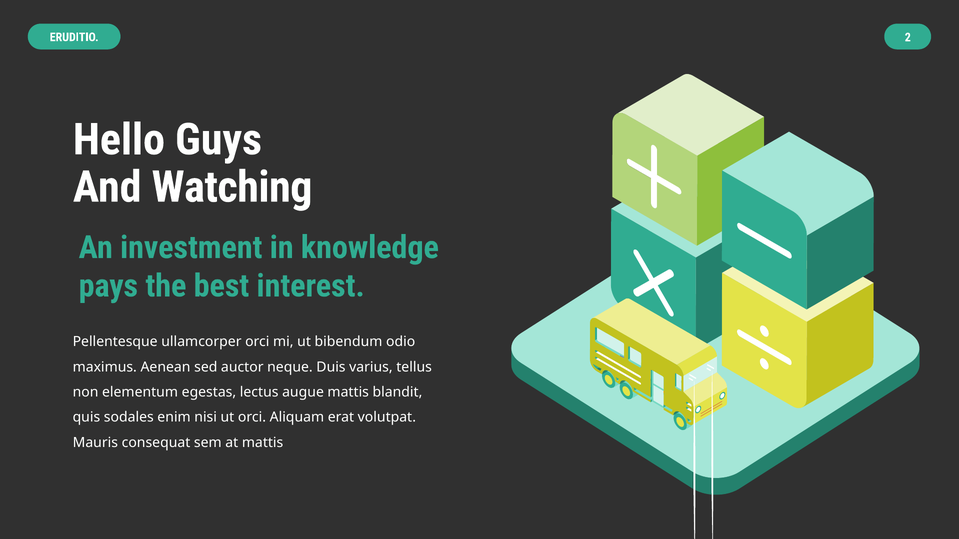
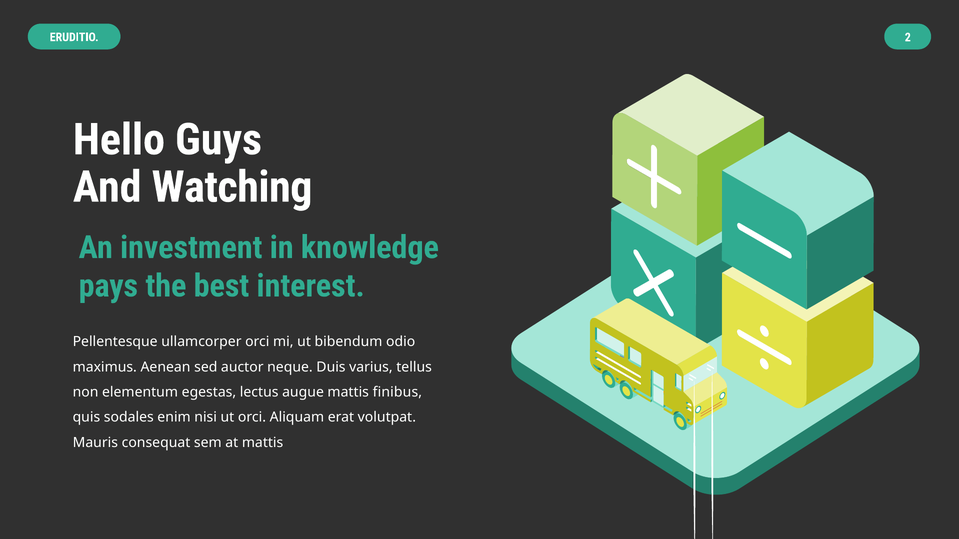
blandit: blandit -> finibus (397, 392)
